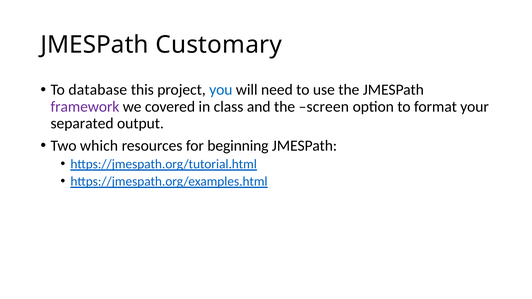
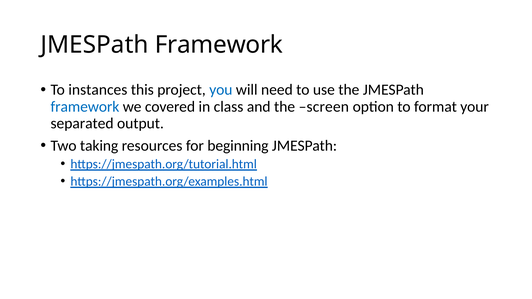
Customary: Customary -> Framework (219, 45)
database: database -> instances (98, 90)
framework colour: purple -> blue (85, 107)
which: which -> taking (99, 146)
